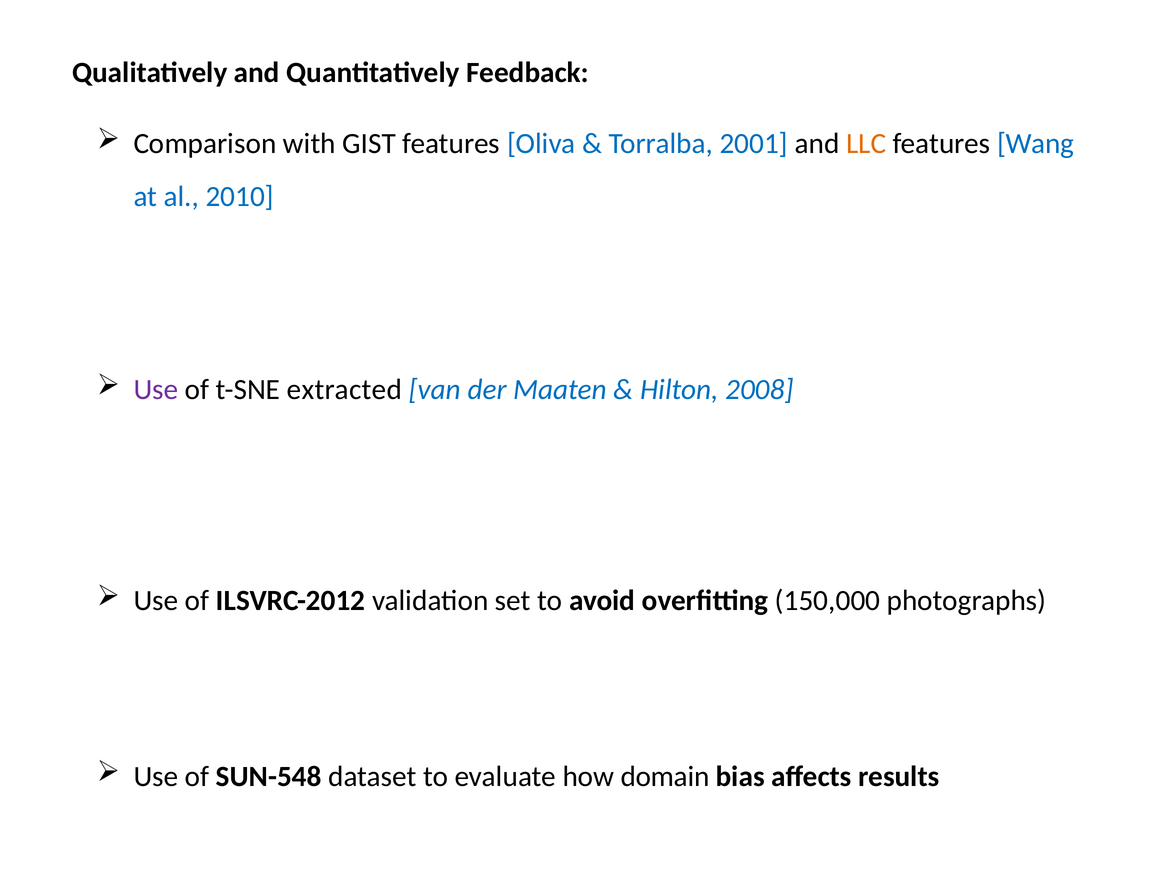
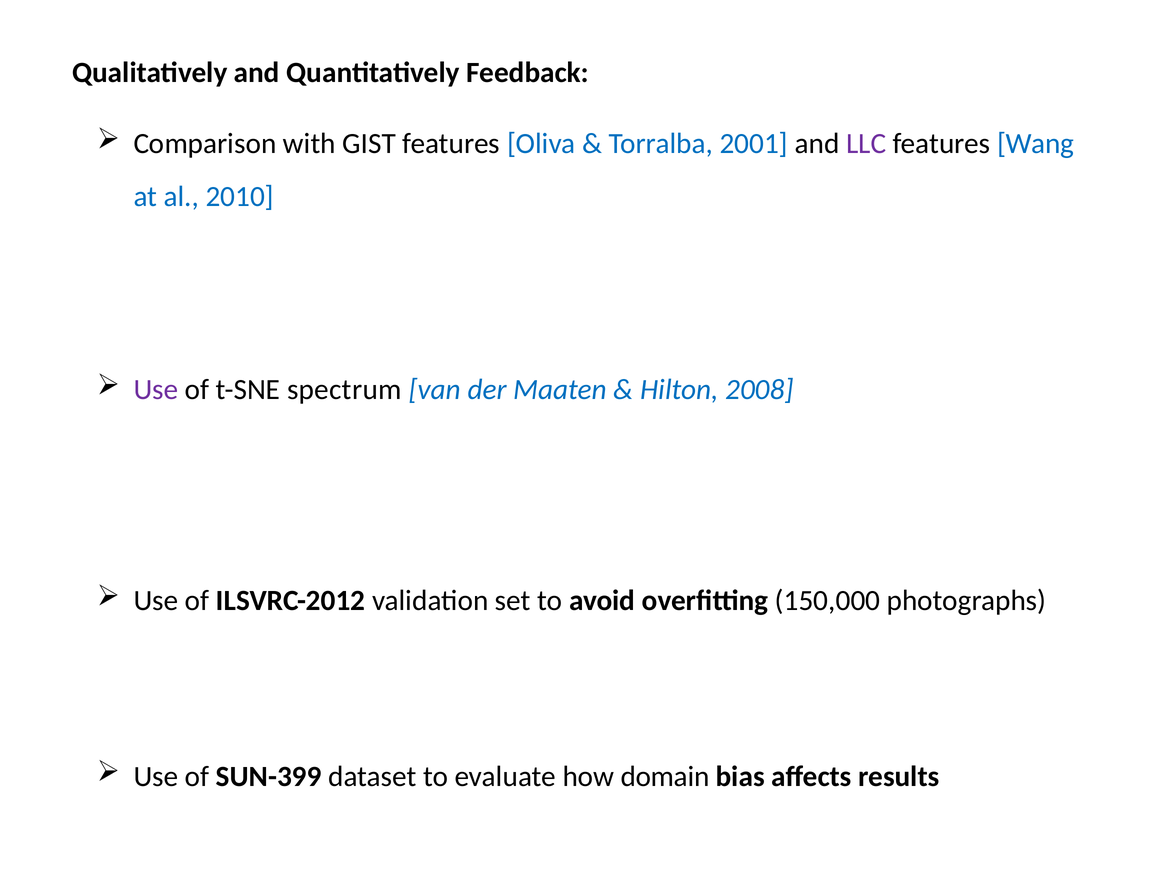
LLC colour: orange -> purple (866, 144)
extracted: extracted -> spectrum (344, 390)
SUN-548: SUN-548 -> SUN-399 (269, 777)
